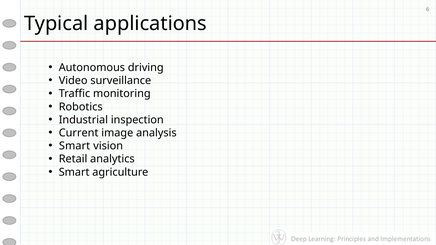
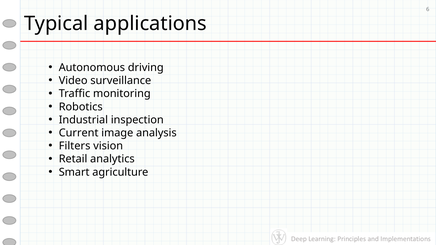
Smart: Smart -> Filters (75, 146)
